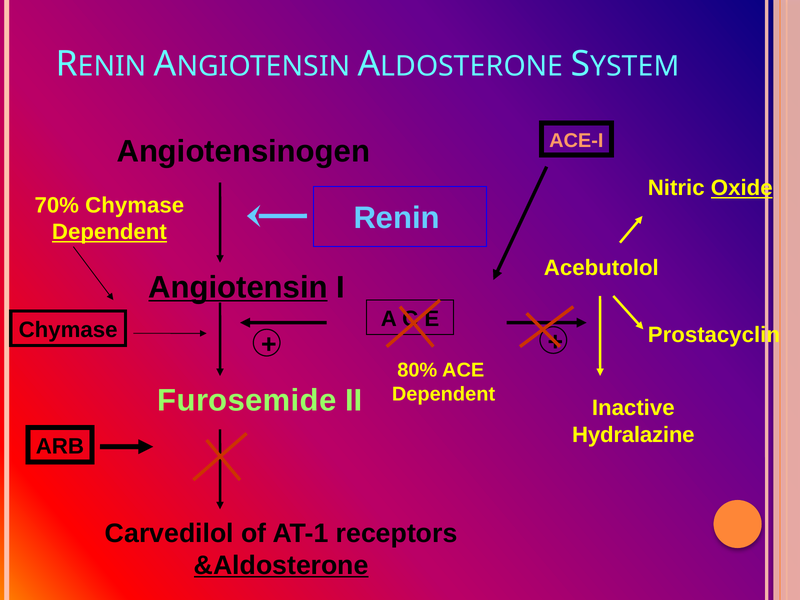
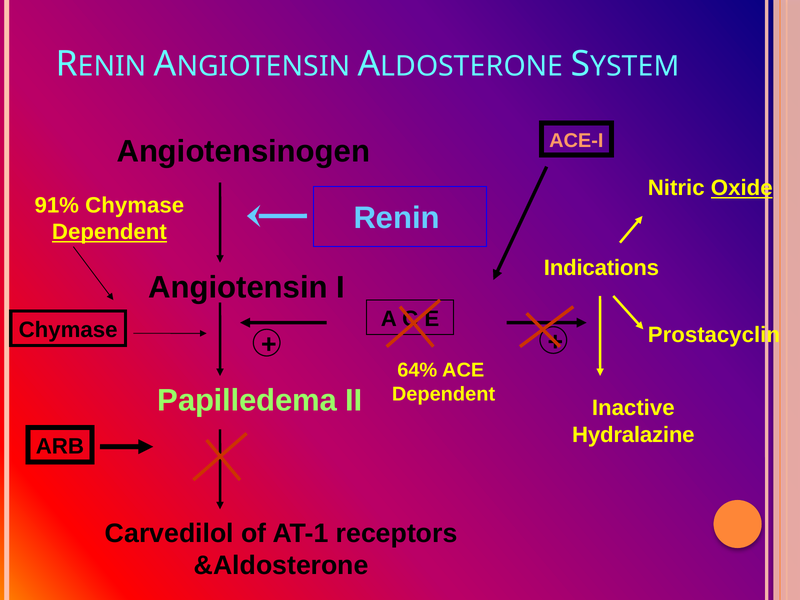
70%: 70% -> 91% (57, 205)
Acebutolol: Acebutolol -> Indications (601, 268)
Angiotensin underline: present -> none (238, 287)
80%: 80% -> 64% (417, 370)
Furosemide: Furosemide -> Papilledema (247, 401)
&Aldosterone underline: present -> none (281, 565)
